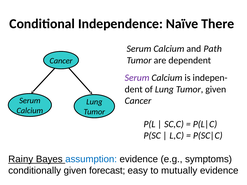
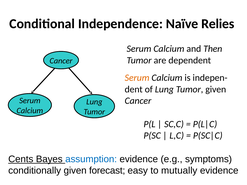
There: There -> Relies (218, 24)
Path: Path -> Then (213, 49)
Serum colour: purple -> orange (137, 78)
Rainy: Rainy -> Cents (21, 159)
